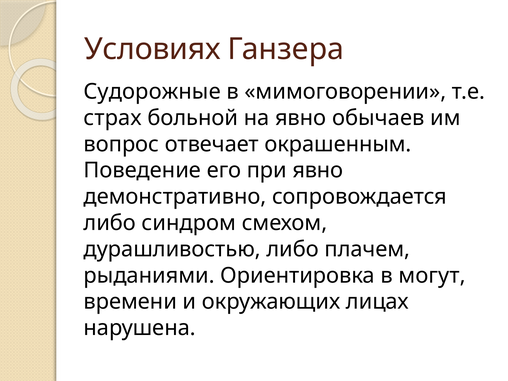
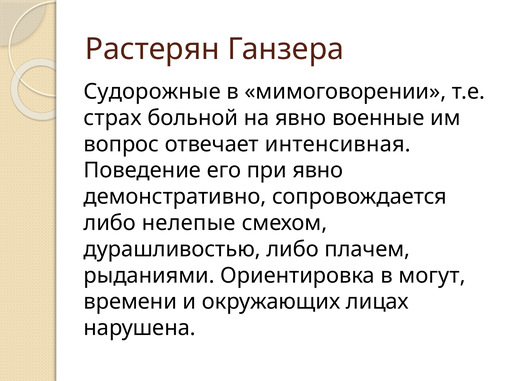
Условиях: Условиях -> Растерян (152, 49)
обычаев: обычаев -> военные (378, 118)
окрашенным: окрашенным -> интенсивная (338, 144)
синдром: синдром -> нелепые (189, 223)
